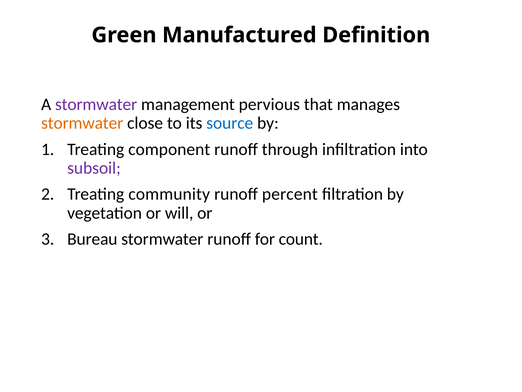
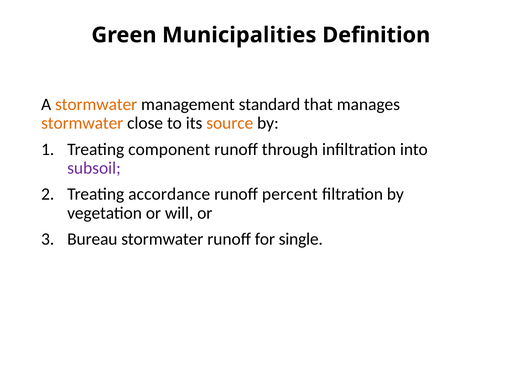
Manufactured: Manufactured -> Municipalities (239, 35)
stormwater colour: purple -> orange (96, 104)
pervious: pervious -> standard (269, 104)
source colour: blue -> orange (230, 123)
community: community -> accordance (169, 194)
count: count -> single (301, 239)
